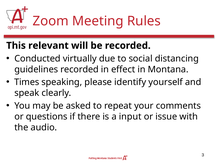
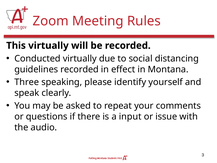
This relevant: relevant -> virtually (48, 46)
Times: Times -> Three (27, 82)
